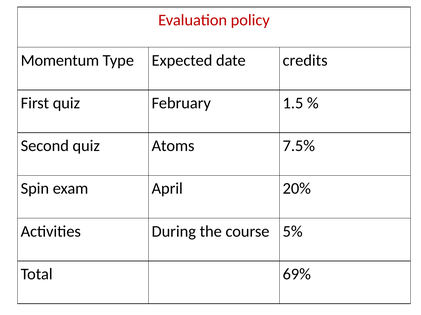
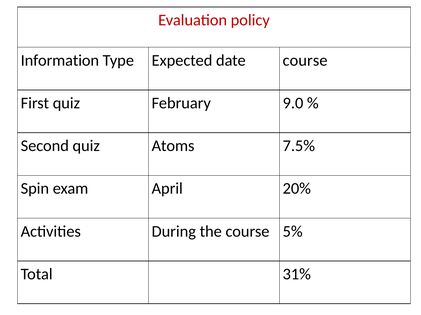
Momentum: Momentum -> Information (60, 61)
date credits: credits -> course (305, 61)
1.5: 1.5 -> 9.0 (293, 103)
69%: 69% -> 31% (297, 275)
